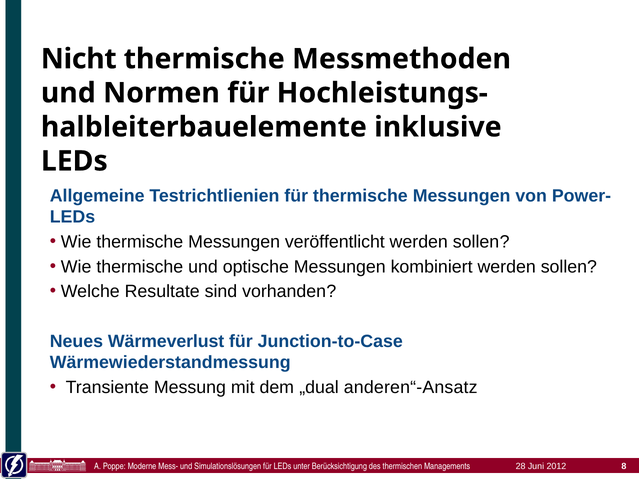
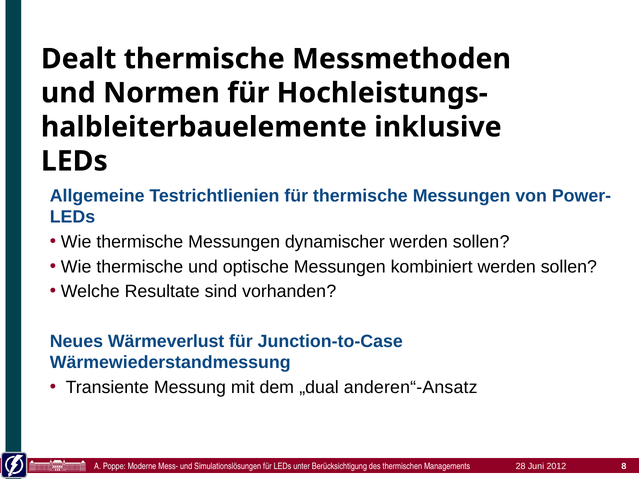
Nicht: Nicht -> Dealt (79, 59)
veröffentlicht: veröffentlicht -> dynamischer (335, 242)
